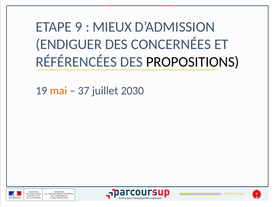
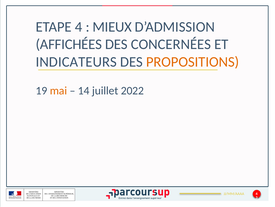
ETAPE 9: 9 -> 4 (79, 27)
ENDIGUER: ENDIGUER -> AFFICHÉES (69, 44)
RÉFÉRENCÉES: RÉFÉRENCÉES -> INDICATEURS (76, 62)
PROPOSITIONS colour: black -> orange (193, 62)
37: 37 -> 14 (84, 90)
2030: 2030 -> 2022 (132, 90)
